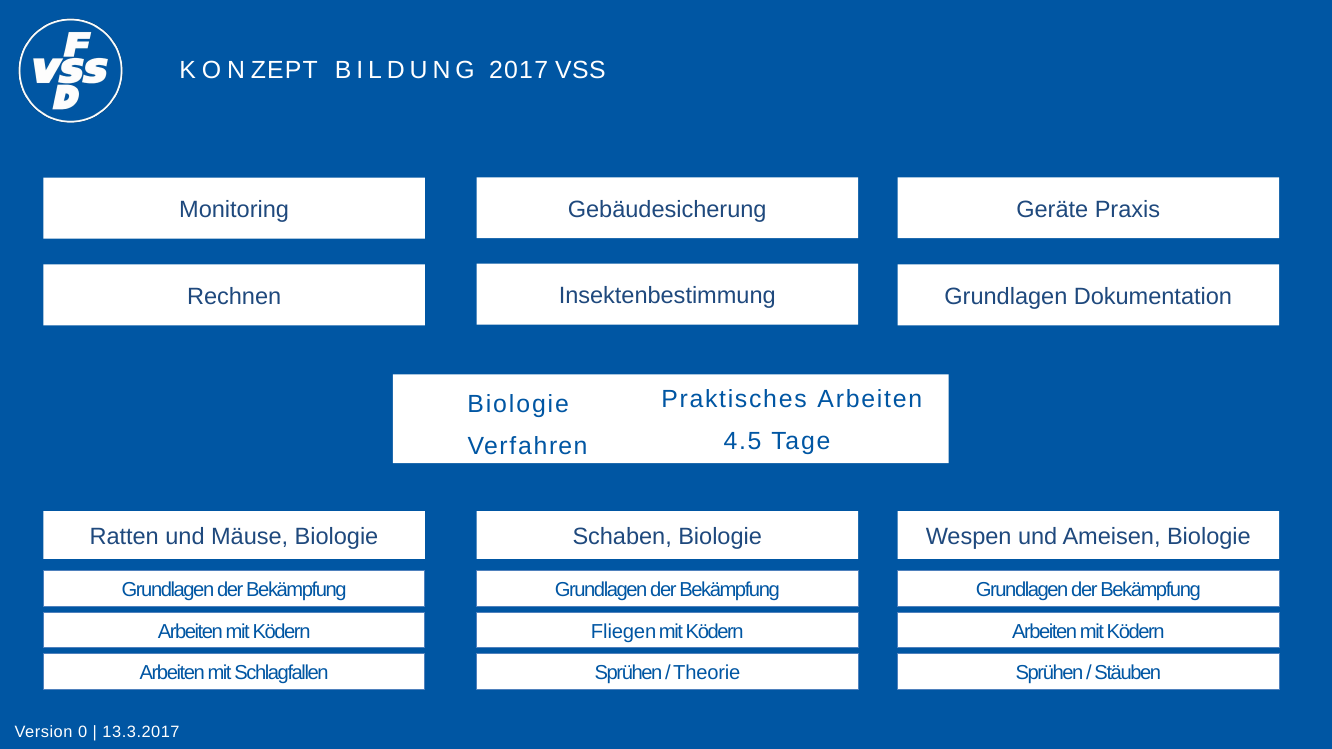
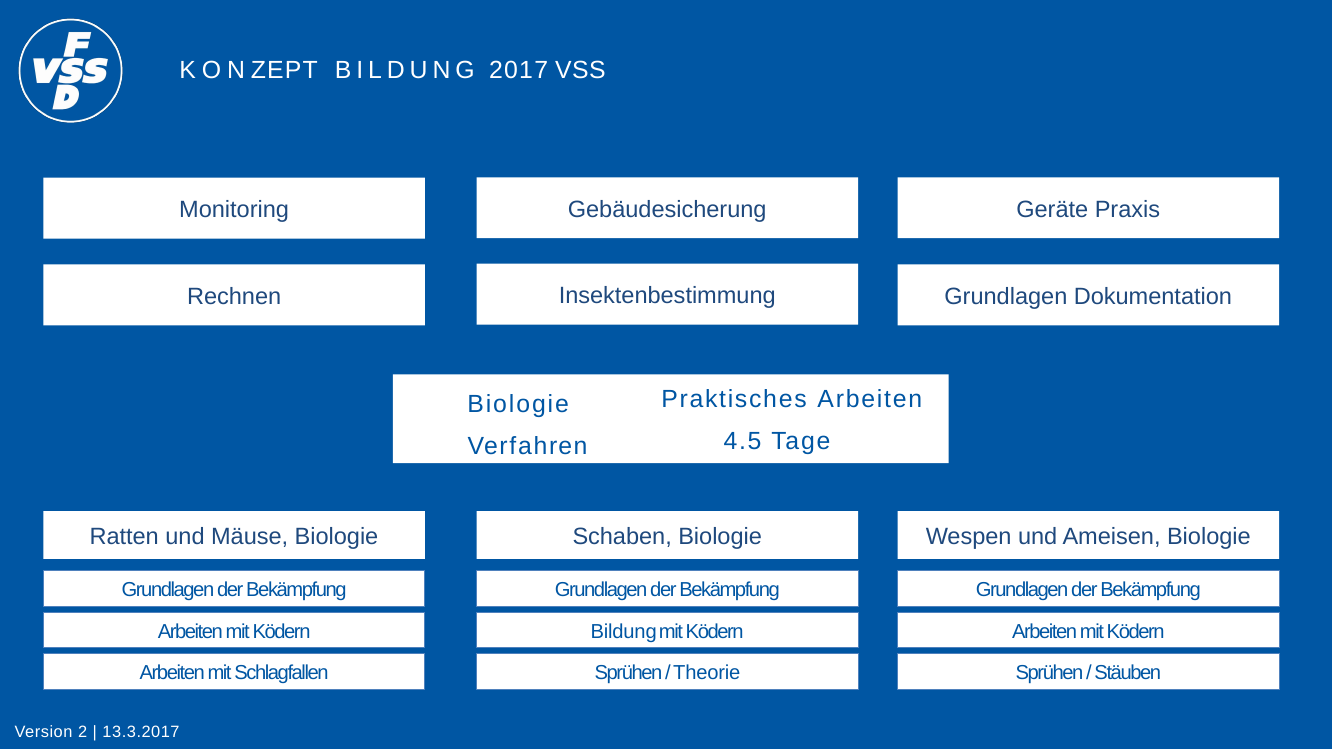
Fliegen: Fliegen -> Bildung (624, 632)
0: 0 -> 2 (83, 732)
